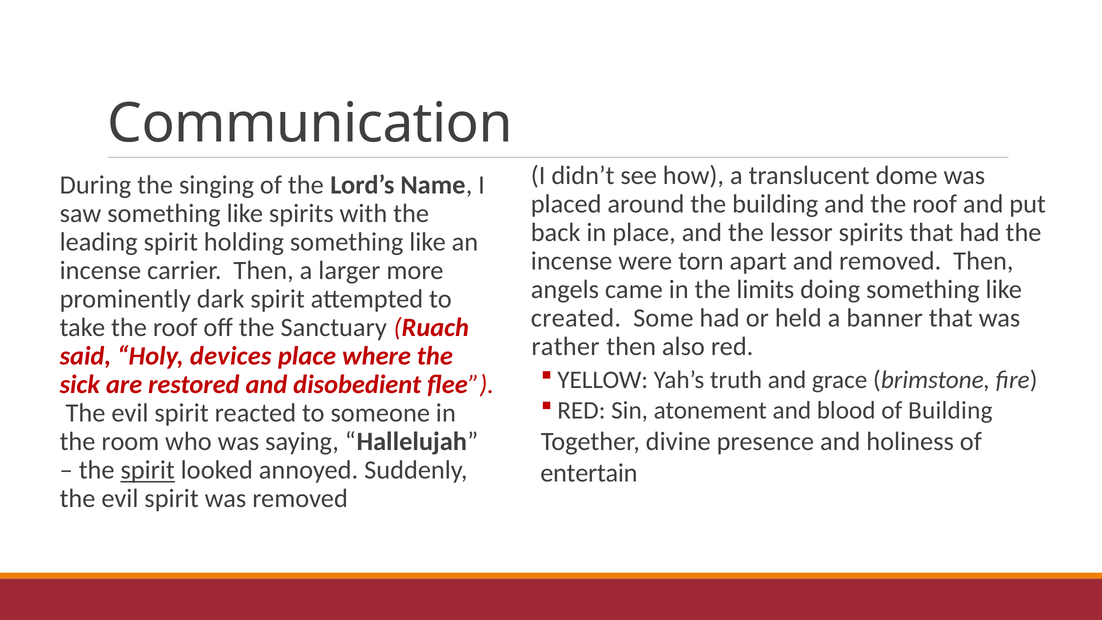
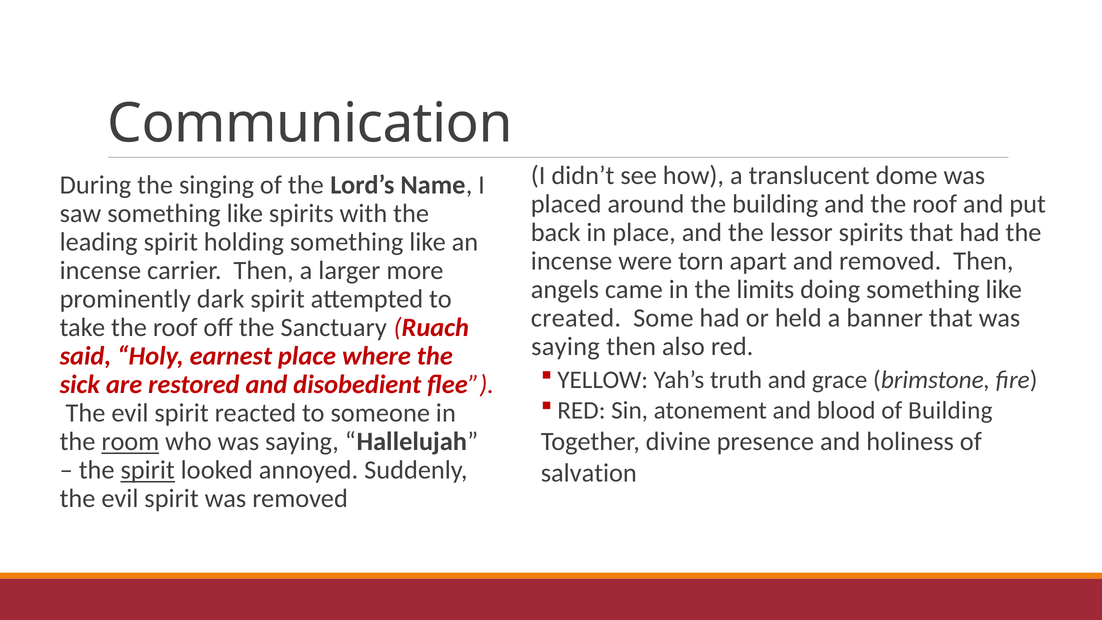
rather: rather -> saying (565, 346)
devices: devices -> earnest (231, 356)
room underline: none -> present (130, 442)
entertain: entertain -> salvation (589, 473)
